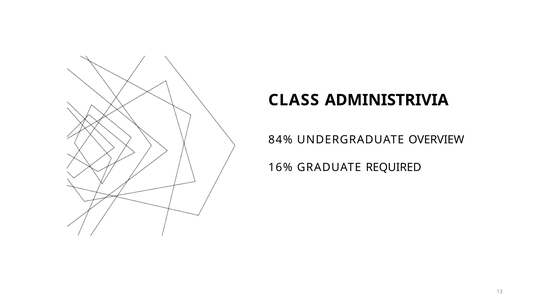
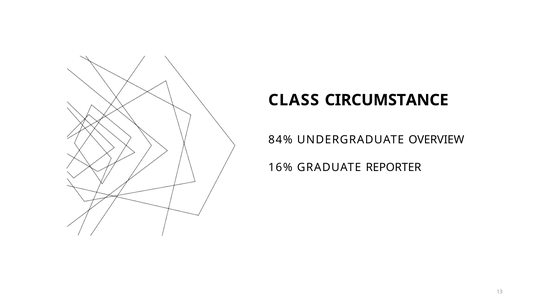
ADMINISTRIVIA: ADMINISTRIVIA -> CIRCUMSTANCE (387, 100)
REQUIRED: REQUIRED -> REPORTER (394, 167)
